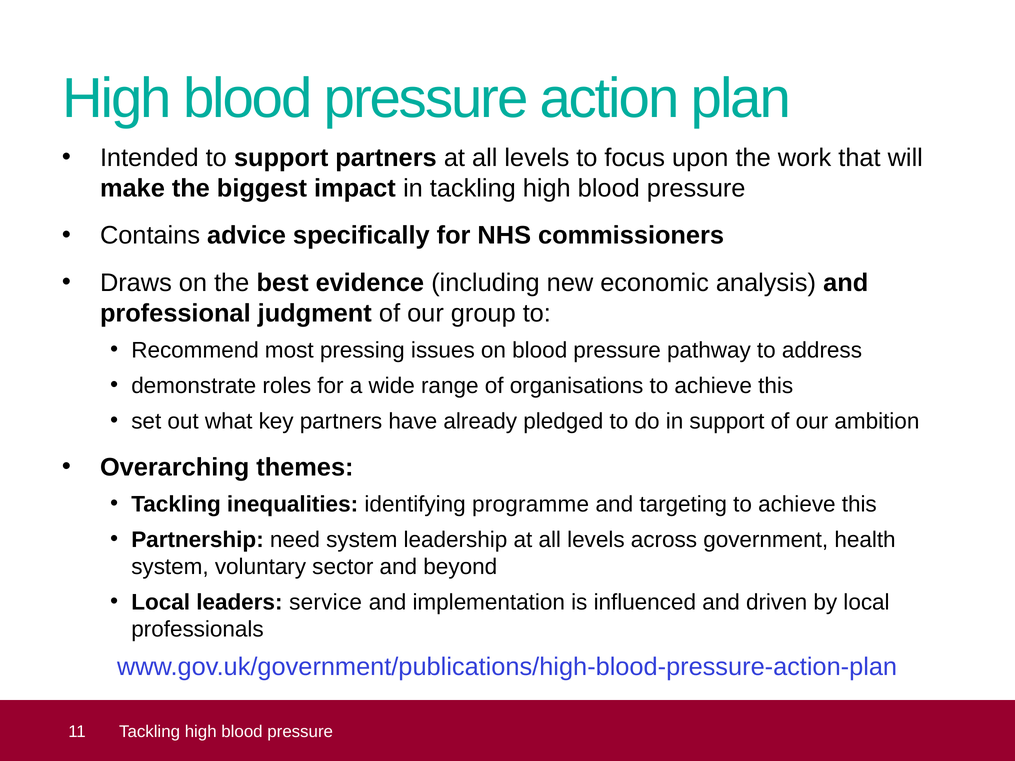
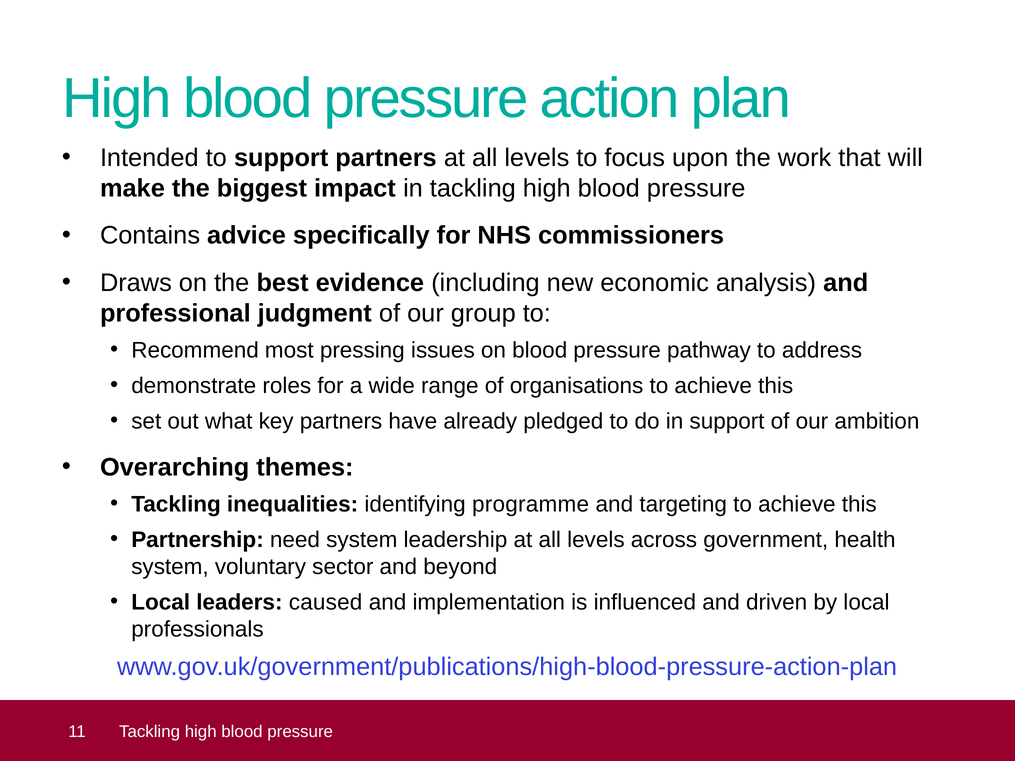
service: service -> caused (326, 602)
